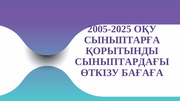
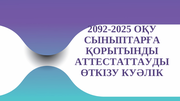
2005-2025: 2005-2025 -> 2092-2025 (109, 29)
СЫНЫПТАРДАҒЫ: СЫНЫПТАРДАҒЫ -> АТТЕСТАТТАУДЫ (122, 62)
БАҒАҒА: БАҒАҒА -> КУӘЛІК (142, 73)
